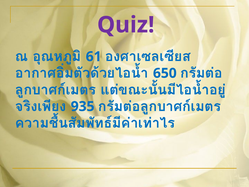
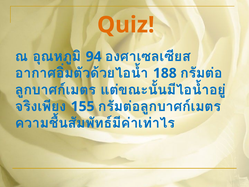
Quiz colour: purple -> orange (126, 25)
61: 61 -> 94 (94, 57)
650: 650 -> 188 (165, 73)
935: 935 -> 155 (83, 106)
